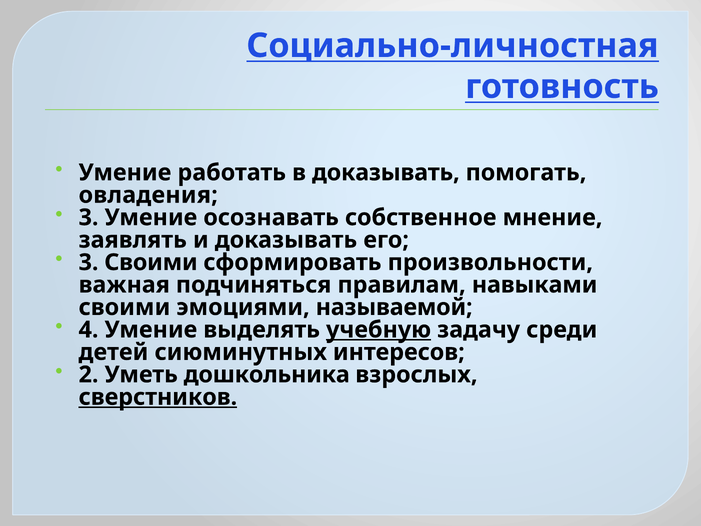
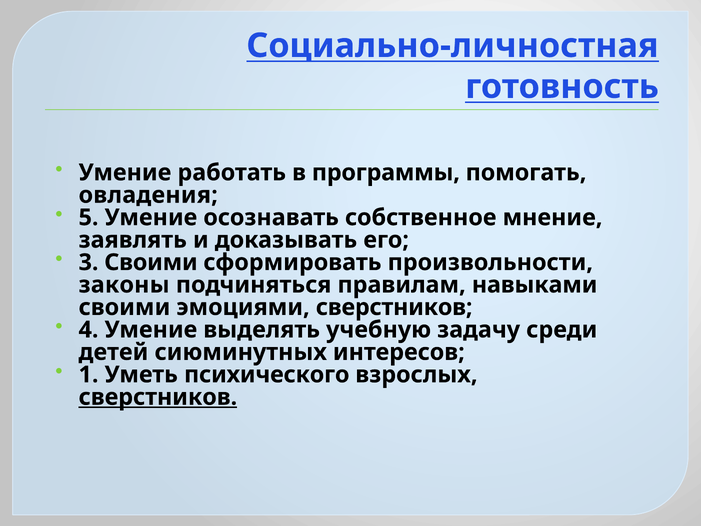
в доказывать: доказывать -> программы (386, 173)
3: 3 -> 5 (89, 217)
важная: важная -> законы (124, 285)
эмоциями называемой: называемой -> сверстников (394, 307)
учебную underline: present -> none (379, 330)
2: 2 -> 1 (89, 374)
дошкольника: дошкольника -> психического (267, 374)
